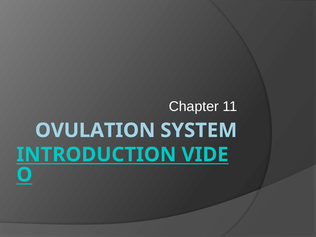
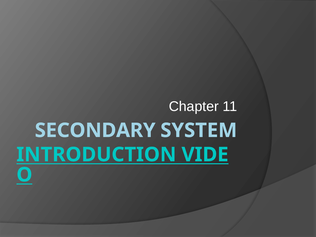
OVULATION: OVULATION -> SECONDARY (95, 130)
